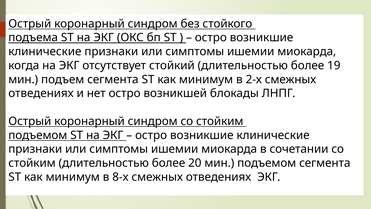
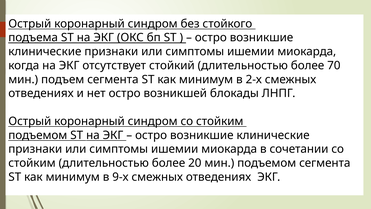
19: 19 -> 70 (334, 65)
8-х: 8-х -> 9-х (120, 177)
